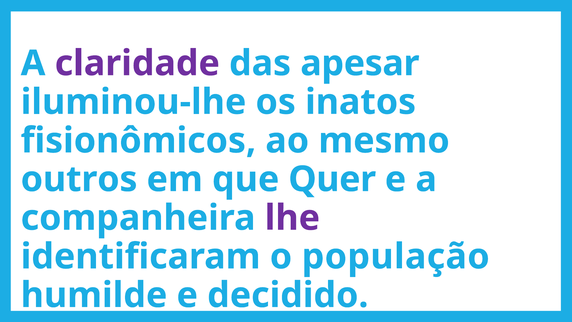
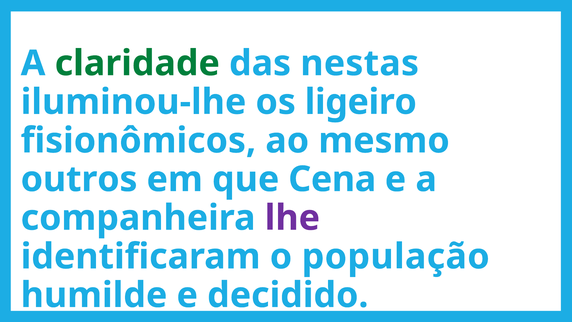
claridade colour: purple -> green (137, 63)
apesar: apesar -> nestas (360, 63)
inatos: inatos -> ligeiro (361, 102)
Quer: Quer -> Cena (332, 179)
